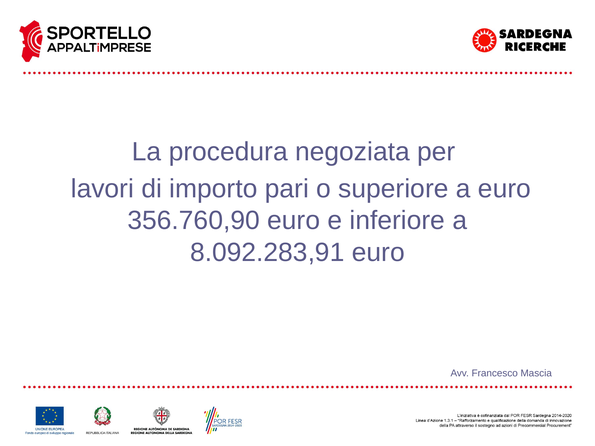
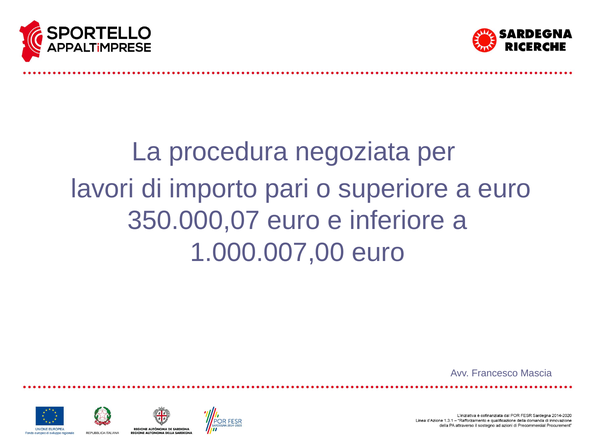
356.760,90: 356.760,90 -> 350.000,07 (194, 221)
8.092.283,91: 8.092.283,91 -> 1.000.007,00 (267, 252)
